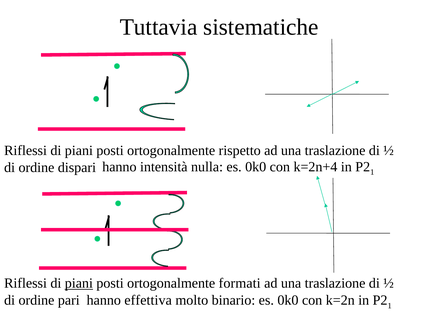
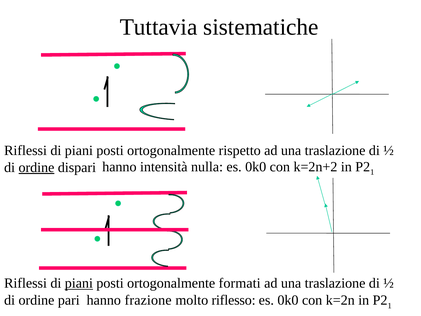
k=2n+4: k=2n+4 -> k=2n+2 (315, 167)
ordine underline: none -> present (36, 167)
effettiva: effettiva -> frazione (148, 300)
binario: binario -> riflesso (234, 300)
